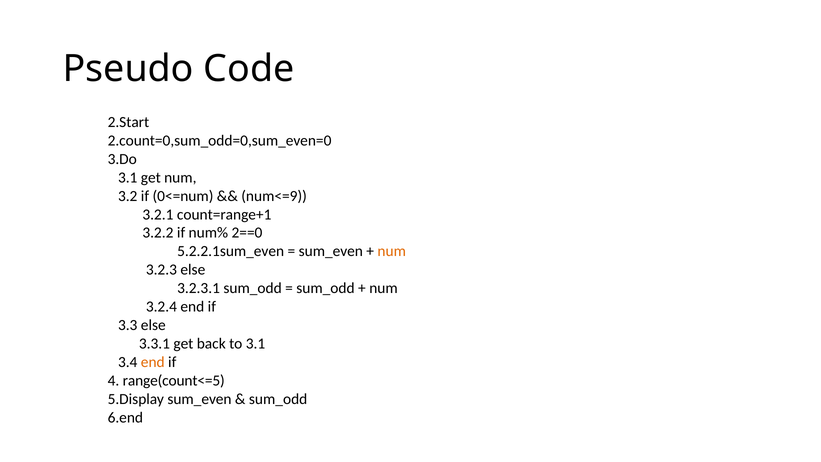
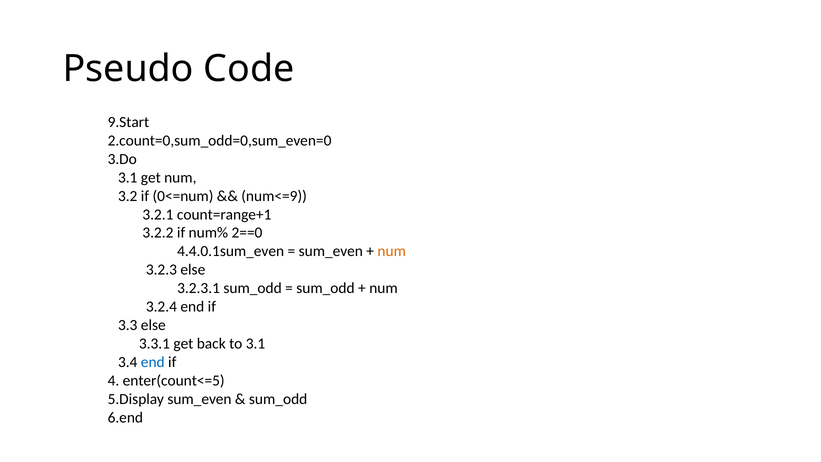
2.Start: 2.Start -> 9.Start (128, 122)
5.2.2.1sum_even: 5.2.2.1sum_even -> 4.4.0.1sum_even (231, 251)
end colour: orange -> blue (153, 362)
range(count<=5: range(count<=5 -> enter(count<=5 (174, 381)
